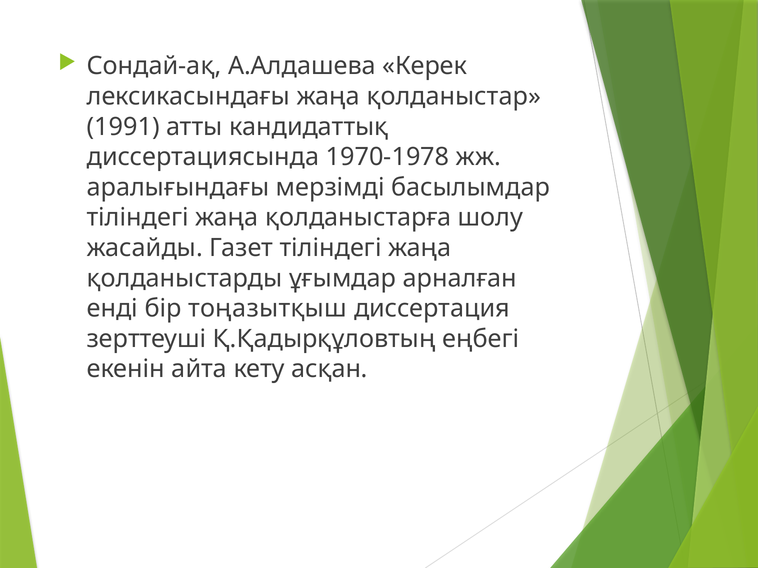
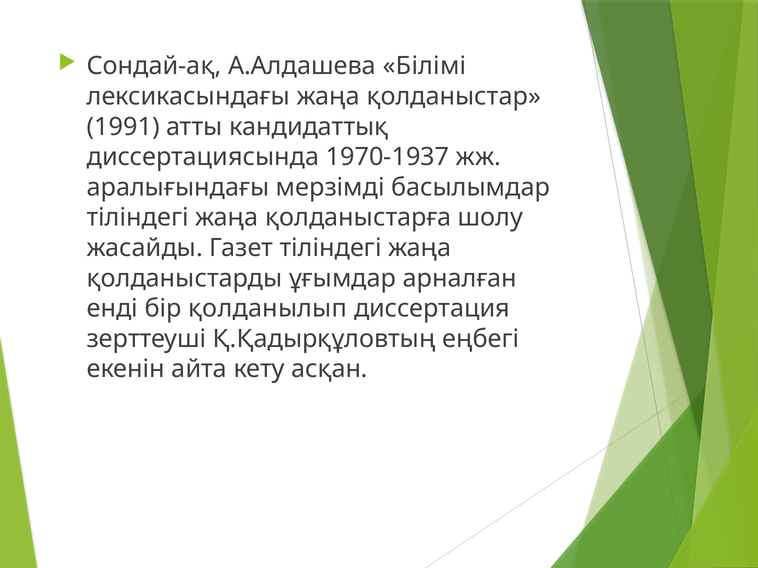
Керек: Керек -> Білімі (424, 66)
1970-1978: 1970-1978 -> 1970-1937 (388, 157)
тоңазытқыш: тоңазытқыш -> қолданылып (268, 309)
